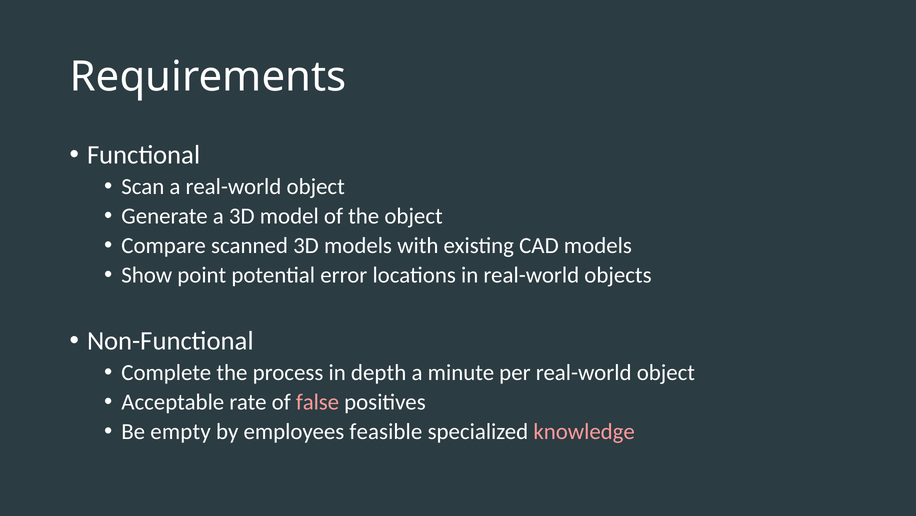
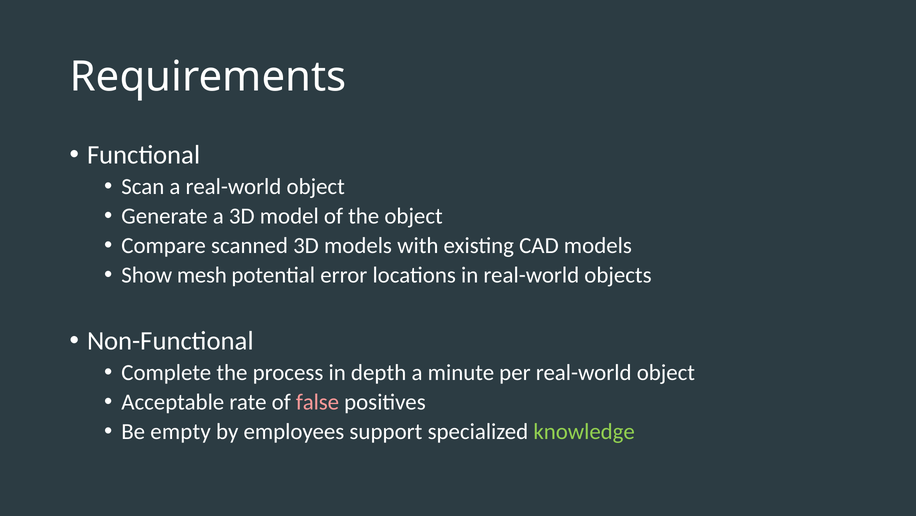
point: point -> mesh (202, 275)
feasible: feasible -> support (386, 431)
knowledge colour: pink -> light green (584, 431)
